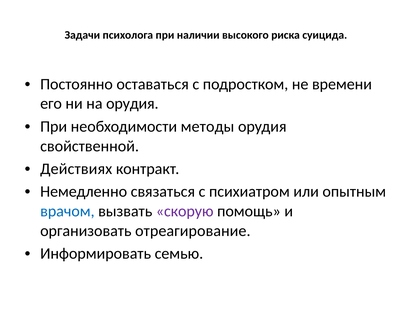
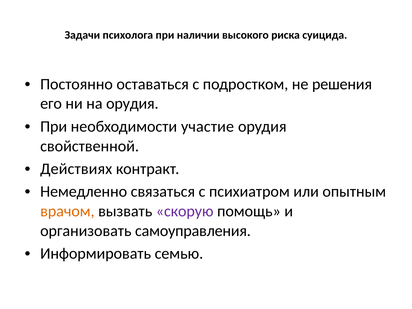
времени: времени -> решения (342, 84)
методы: методы -> участие (207, 126)
врачом colour: blue -> orange (67, 211)
отреагирование: отреагирование -> самоуправления (193, 231)
